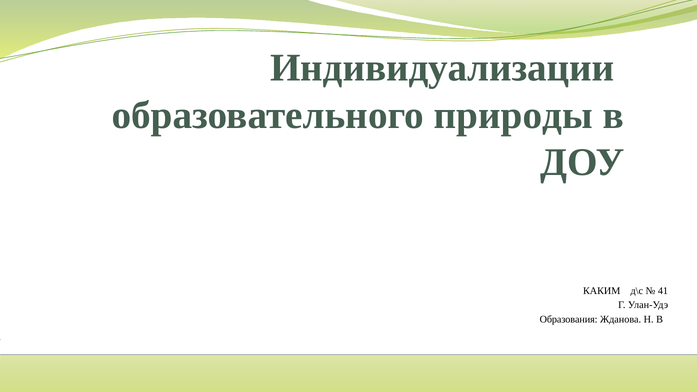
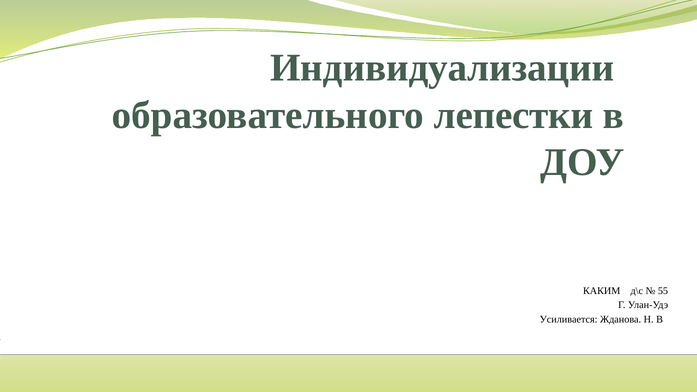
природы: природы -> лепестки (514, 115)
41: 41 -> 55 (663, 291)
Образования: Образования -> Усиливается (569, 319)
